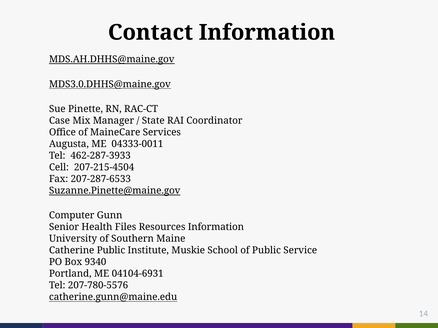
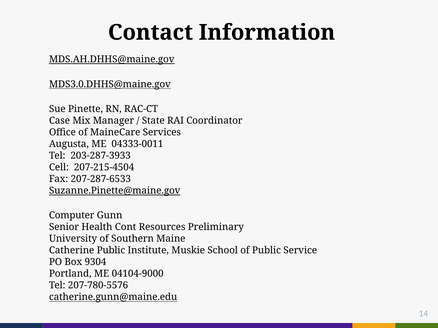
462-287-3933: 462-287-3933 -> 203-287-3933 (101, 156)
Files: Files -> Cont (126, 227)
Resources Information: Information -> Preliminary (216, 227)
9340: 9340 -> 9304 (95, 262)
04104-6931: 04104-6931 -> 04104-9000 (138, 274)
